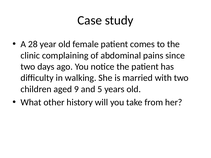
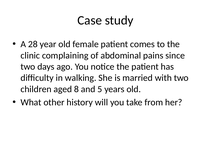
9: 9 -> 8 (76, 89)
